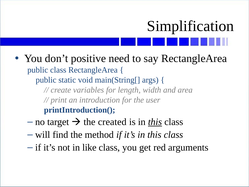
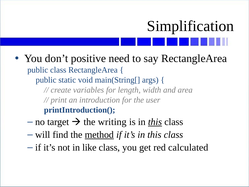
created: created -> writing (112, 122)
method underline: none -> present (99, 135)
arguments: arguments -> calculated (188, 147)
